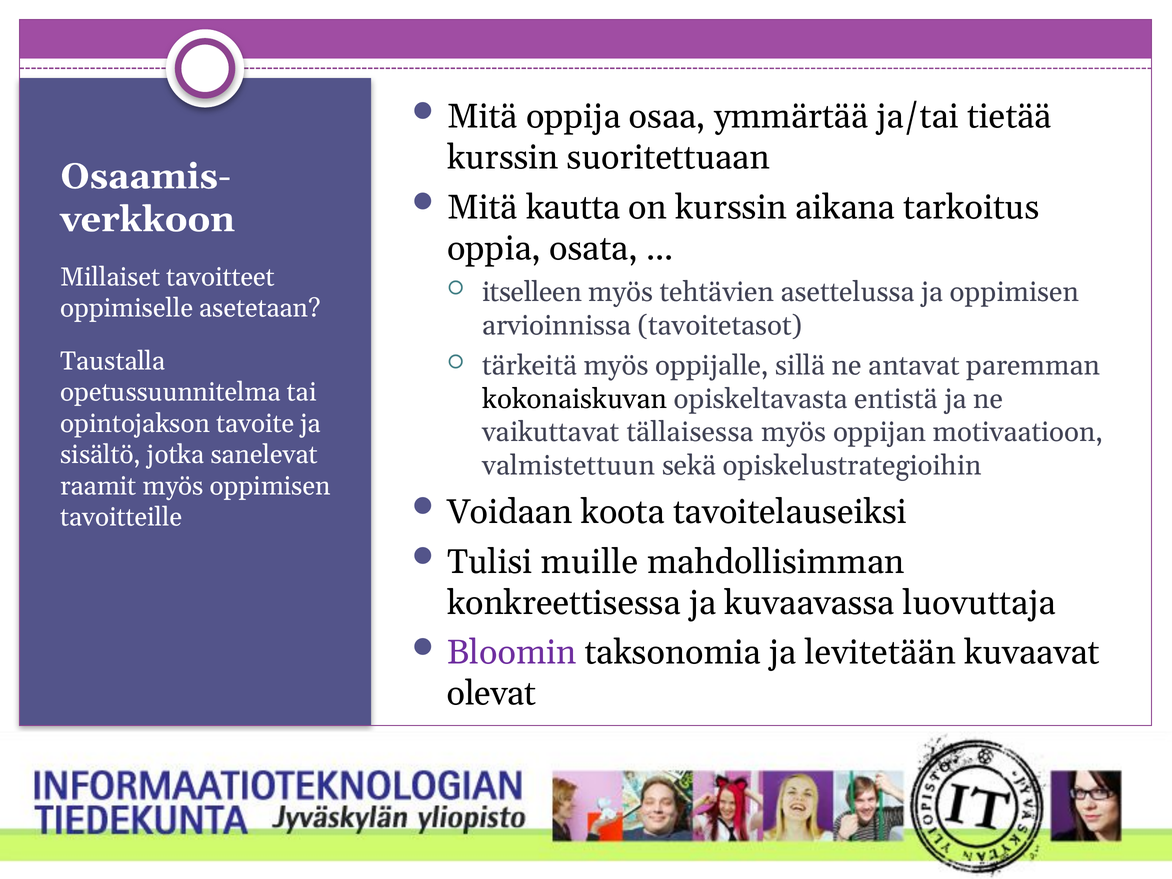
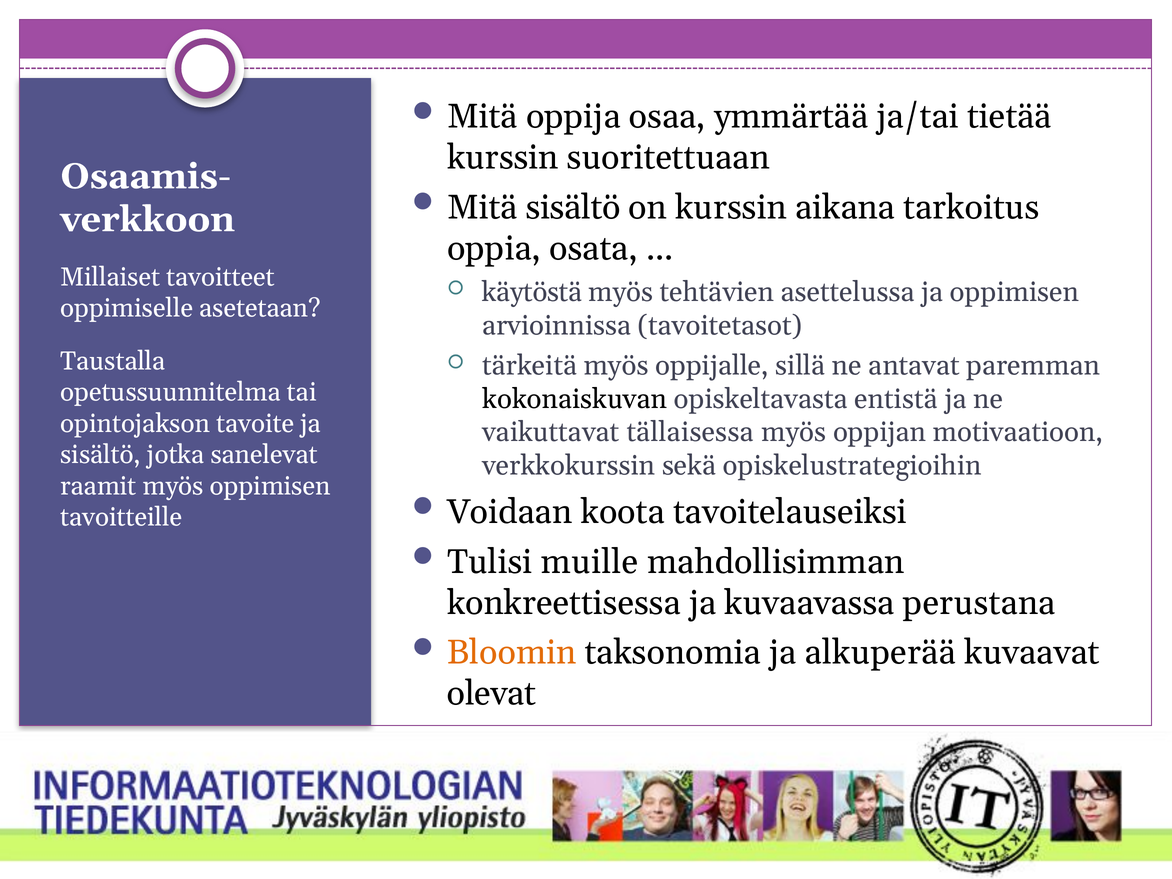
Mitä kautta: kautta -> sisältö (573, 207)
itselleen: itselleen -> käytöstä (532, 292)
valmistettuun: valmistettuun -> verkkokurssin (569, 466)
luovuttaja: luovuttaja -> perustana (979, 603)
Bloomin colour: purple -> orange (512, 653)
levitetään: levitetään -> alkuperää (880, 653)
